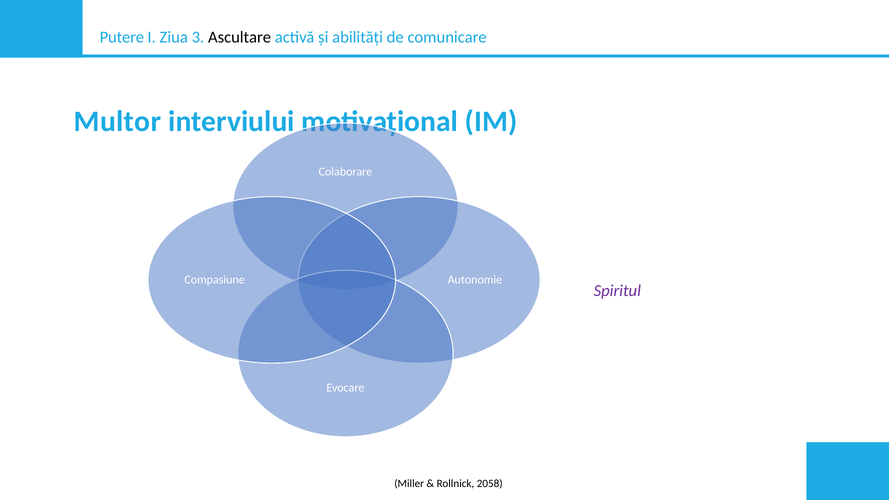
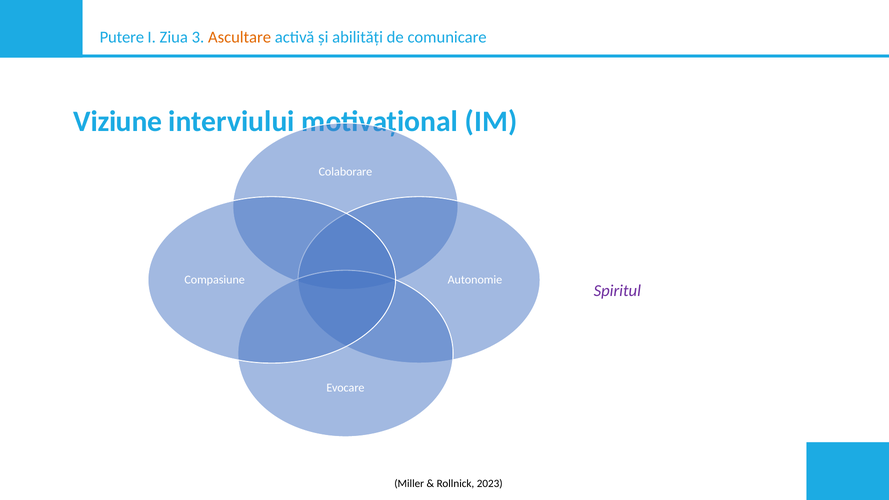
Ascultare colour: black -> orange (240, 37)
Multor: Multor -> Viziune (118, 122)
2058: 2058 -> 2023 (490, 484)
